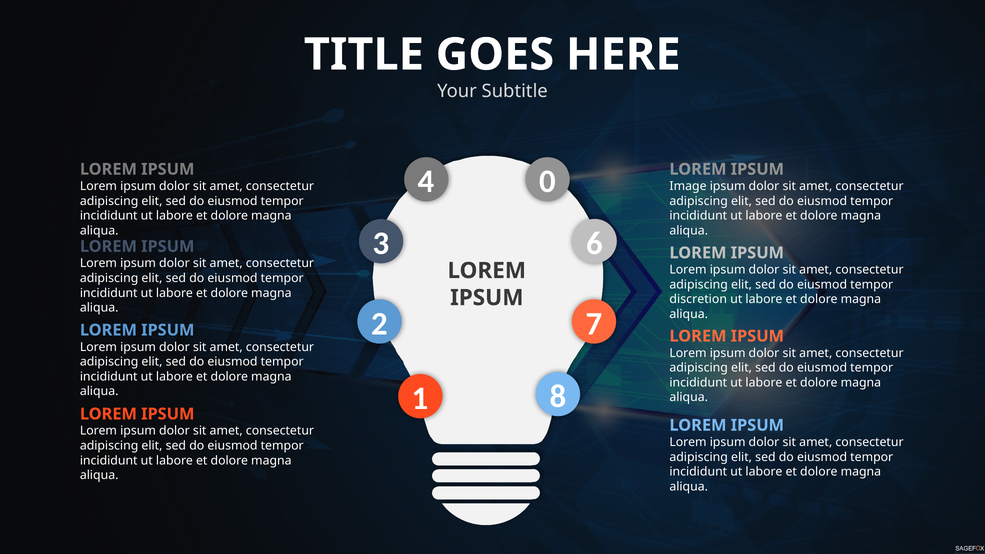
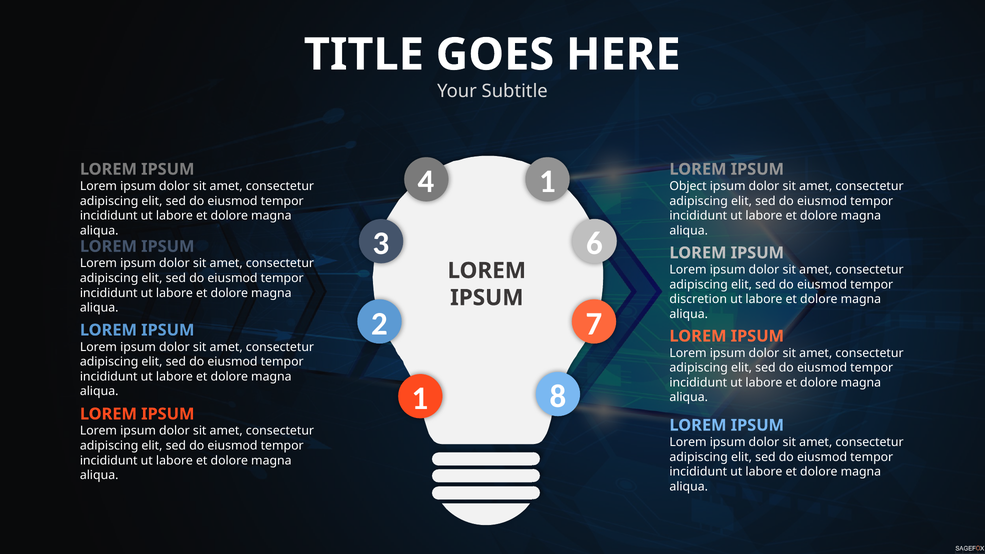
4 0: 0 -> 1 (548, 182)
Image: Image -> Object (688, 186)
